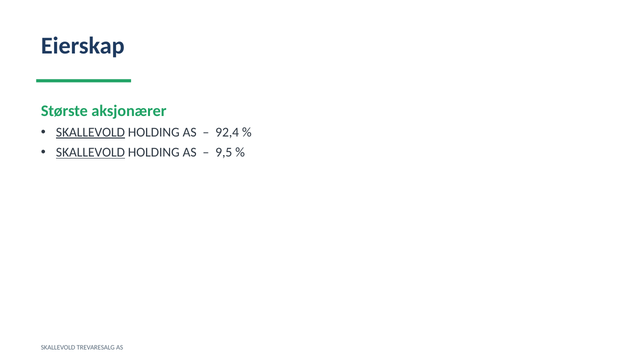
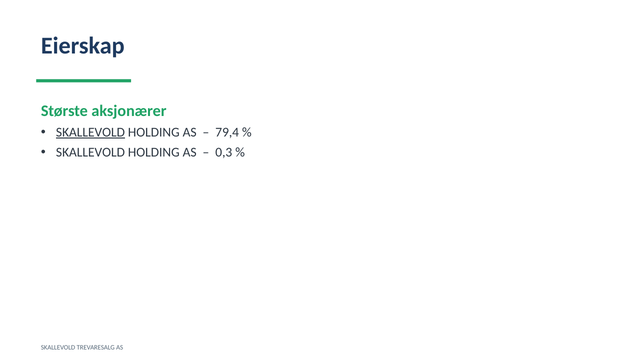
92,4: 92,4 -> 79,4 (227, 132)
SKALLEVOLD underline: present -> none (90, 152)
9,5: 9,5 -> 0,3 (224, 152)
